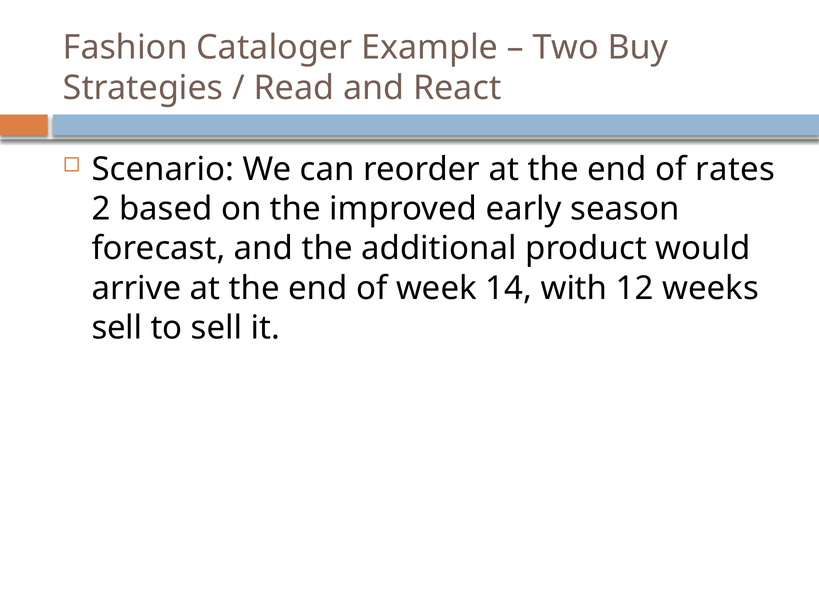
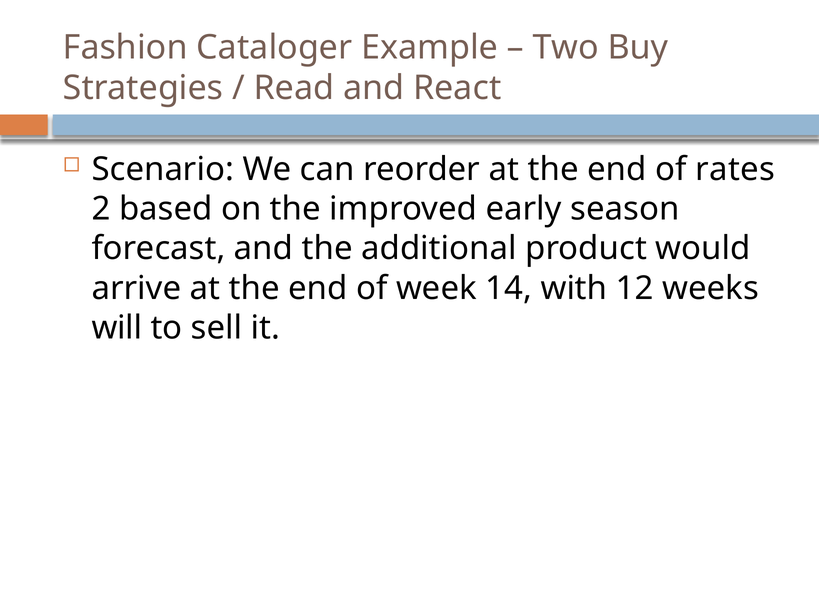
sell: sell -> will (117, 328)
